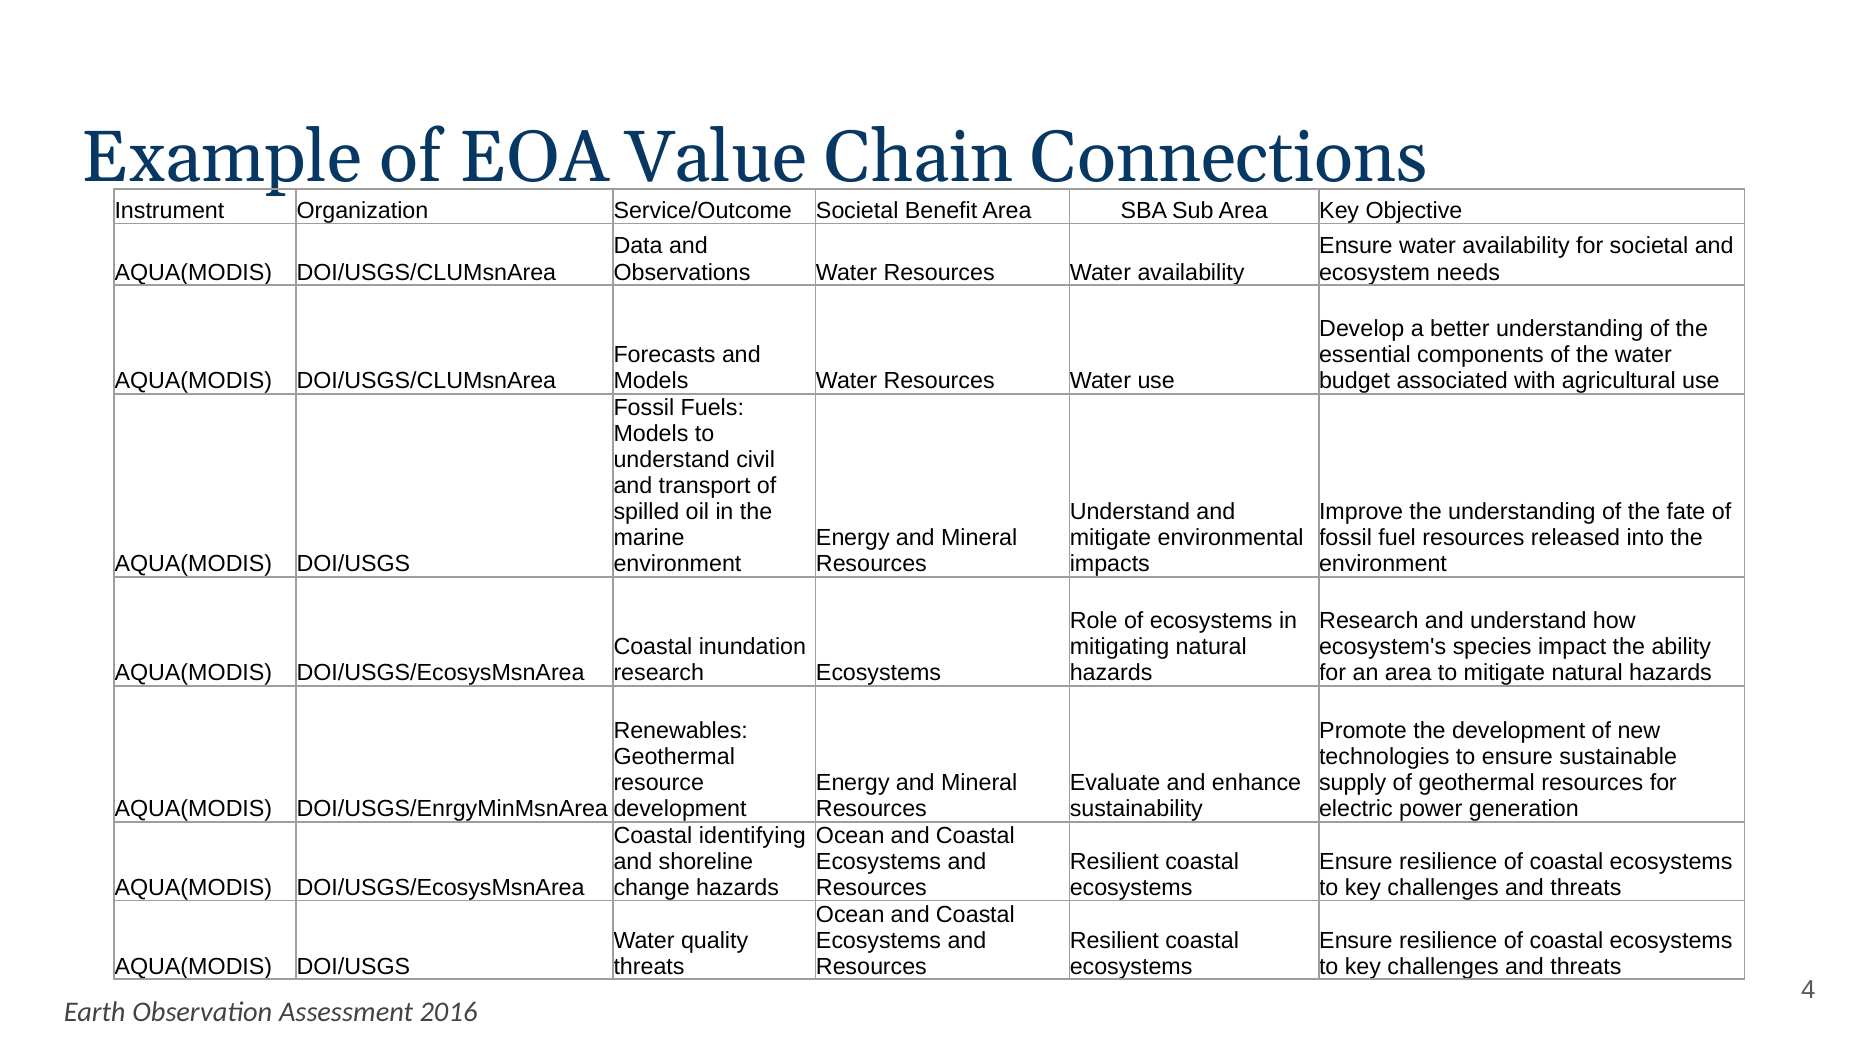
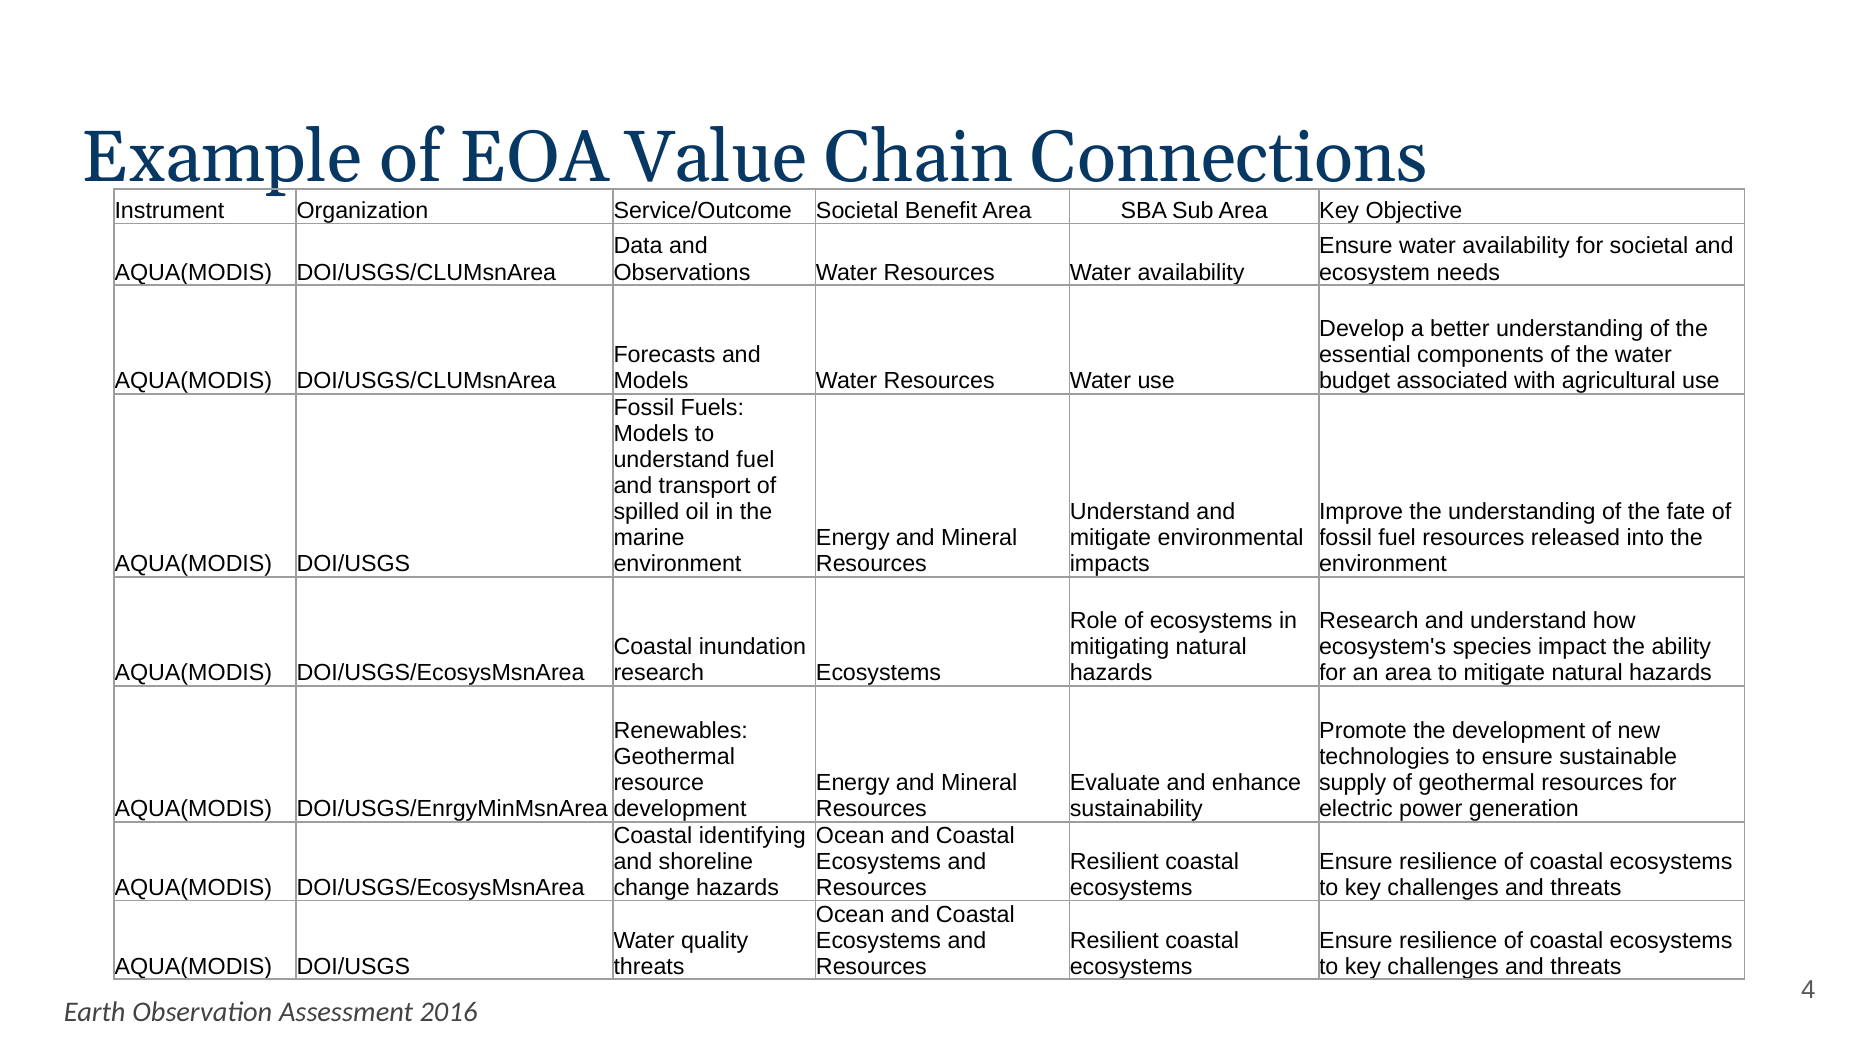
understand civil: civil -> fuel (756, 460)
